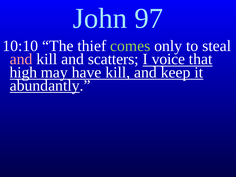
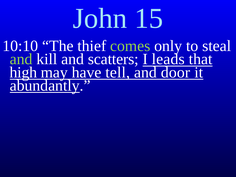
97: 97 -> 15 (149, 18)
and colour: pink -> light green (21, 59)
voice: voice -> leads (168, 59)
have kill: kill -> tell (118, 72)
keep: keep -> door (175, 72)
